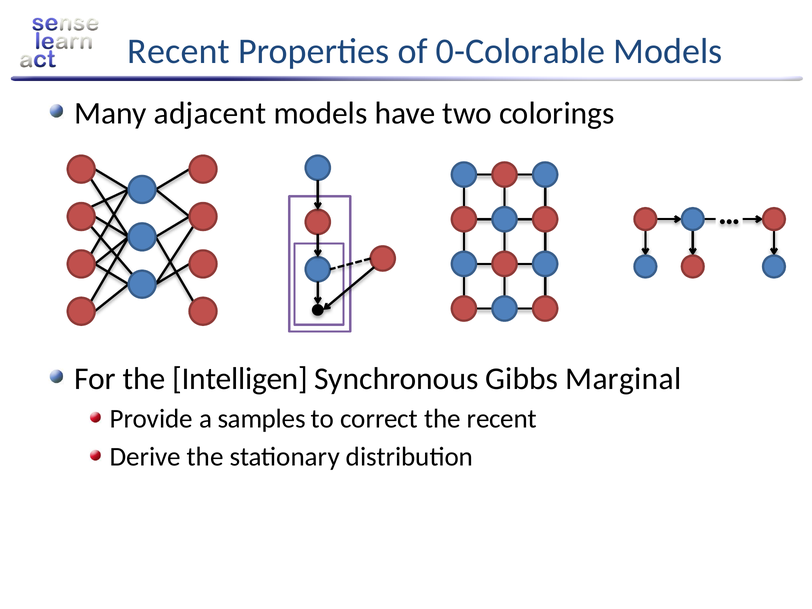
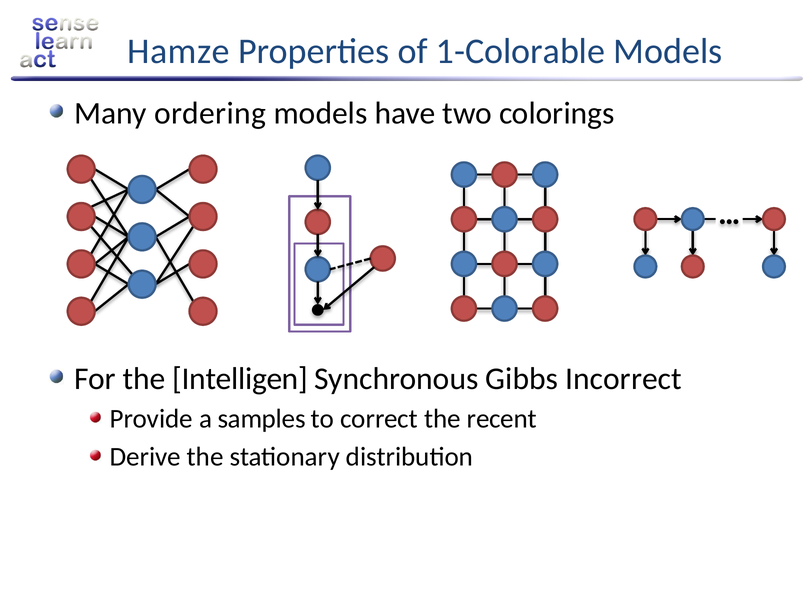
Recent: Recent -> Hamze (178, 51)
0-Colorable: 0-Colorable -> 1-Colorable (520, 51)
adjacent: adjacent -> ordering (210, 113)
Marginal: Marginal -> Incorrect (624, 379)
